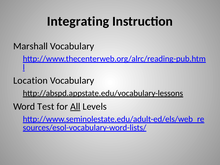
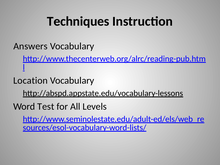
Integrating: Integrating -> Techniques (78, 21)
Marshall: Marshall -> Answers (30, 46)
All underline: present -> none (75, 106)
